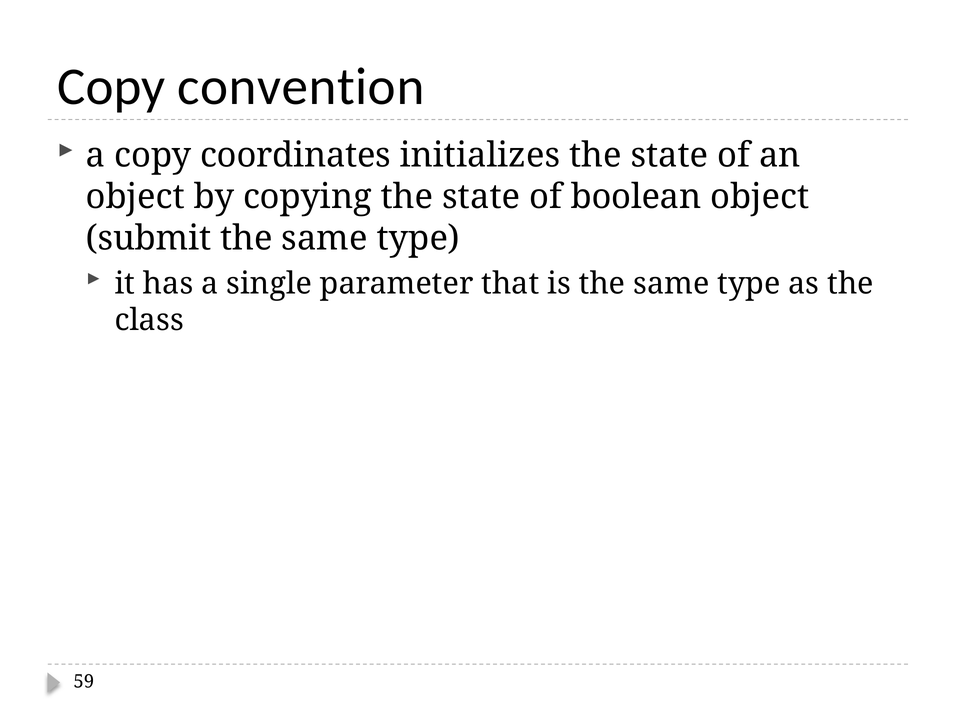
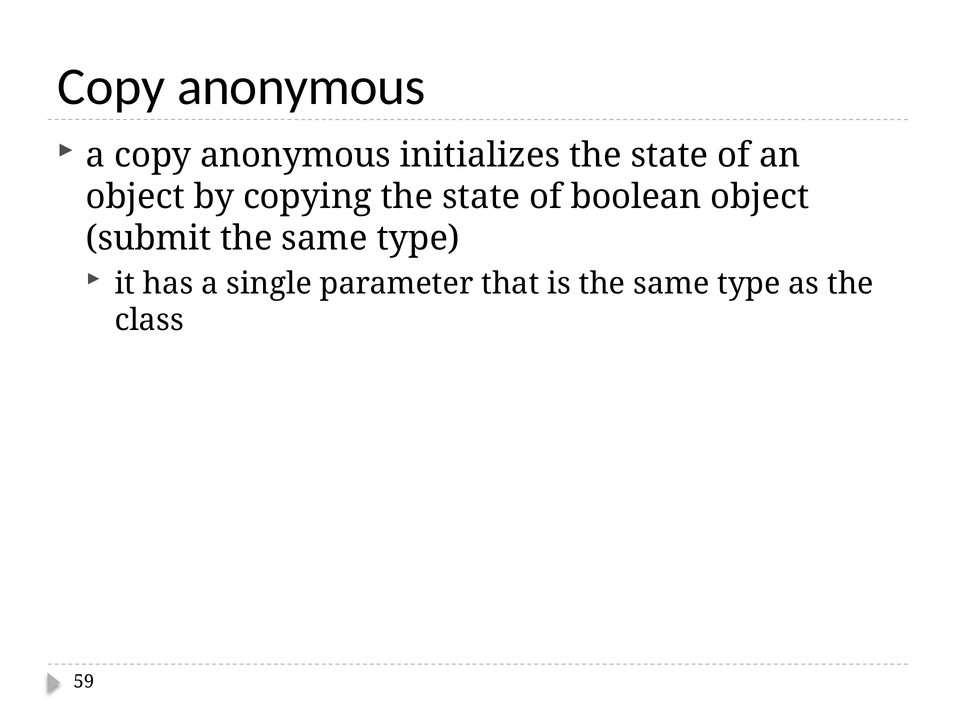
convention: convention -> anonymous (301, 87)
a copy coordinates: coordinates -> anonymous (296, 155)
